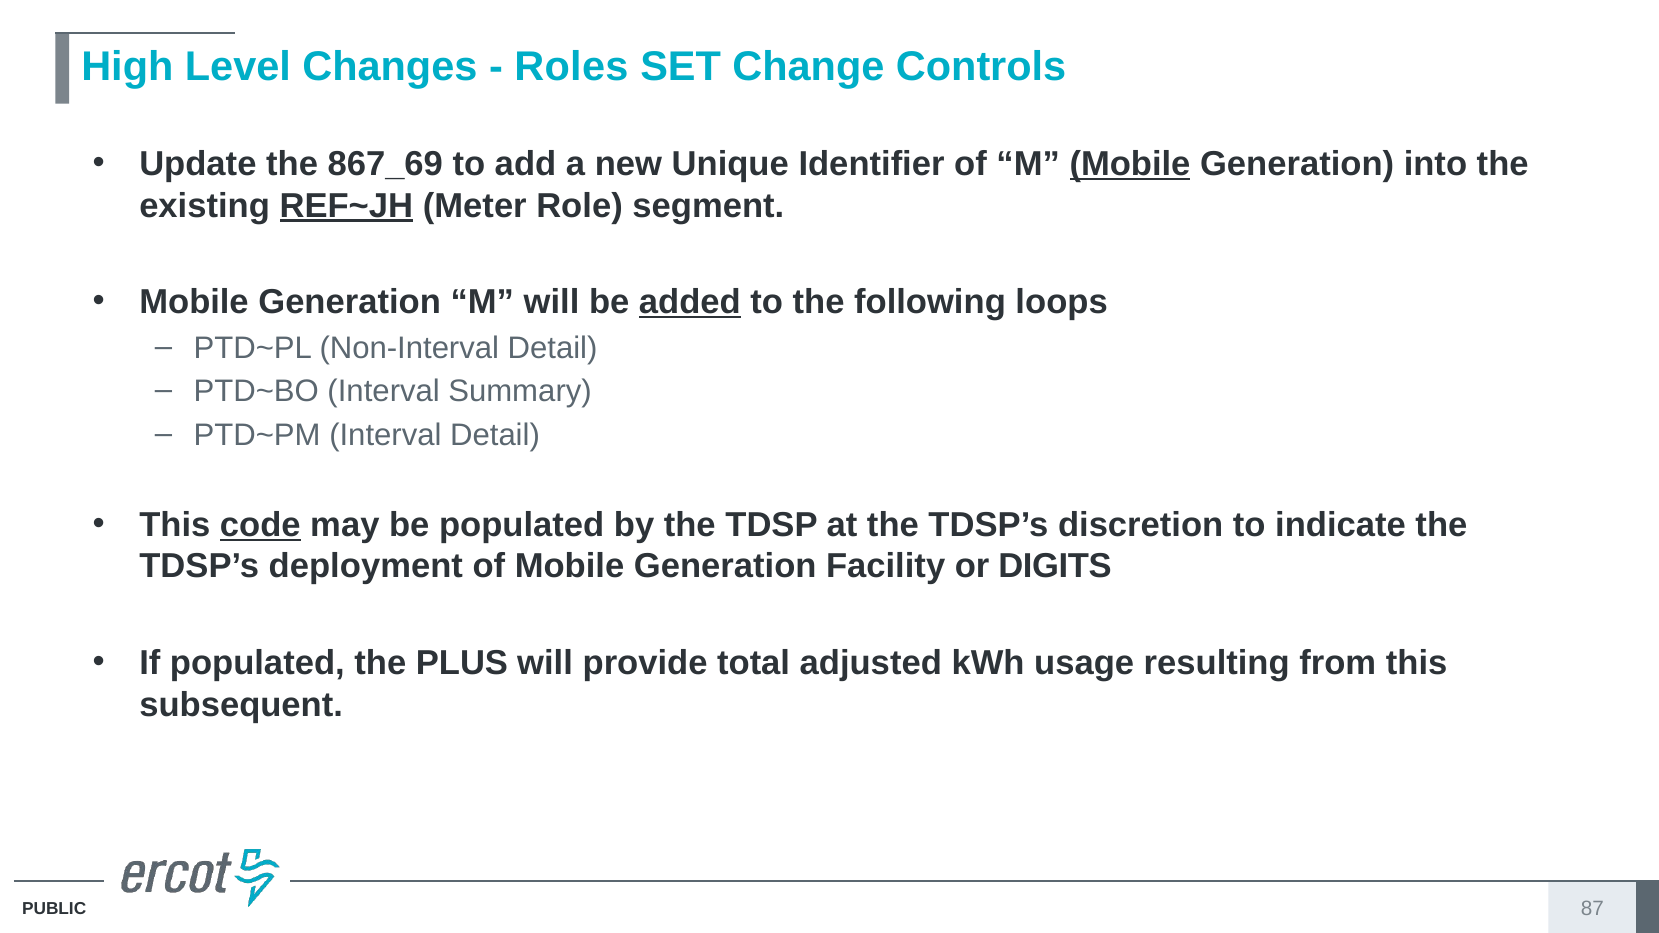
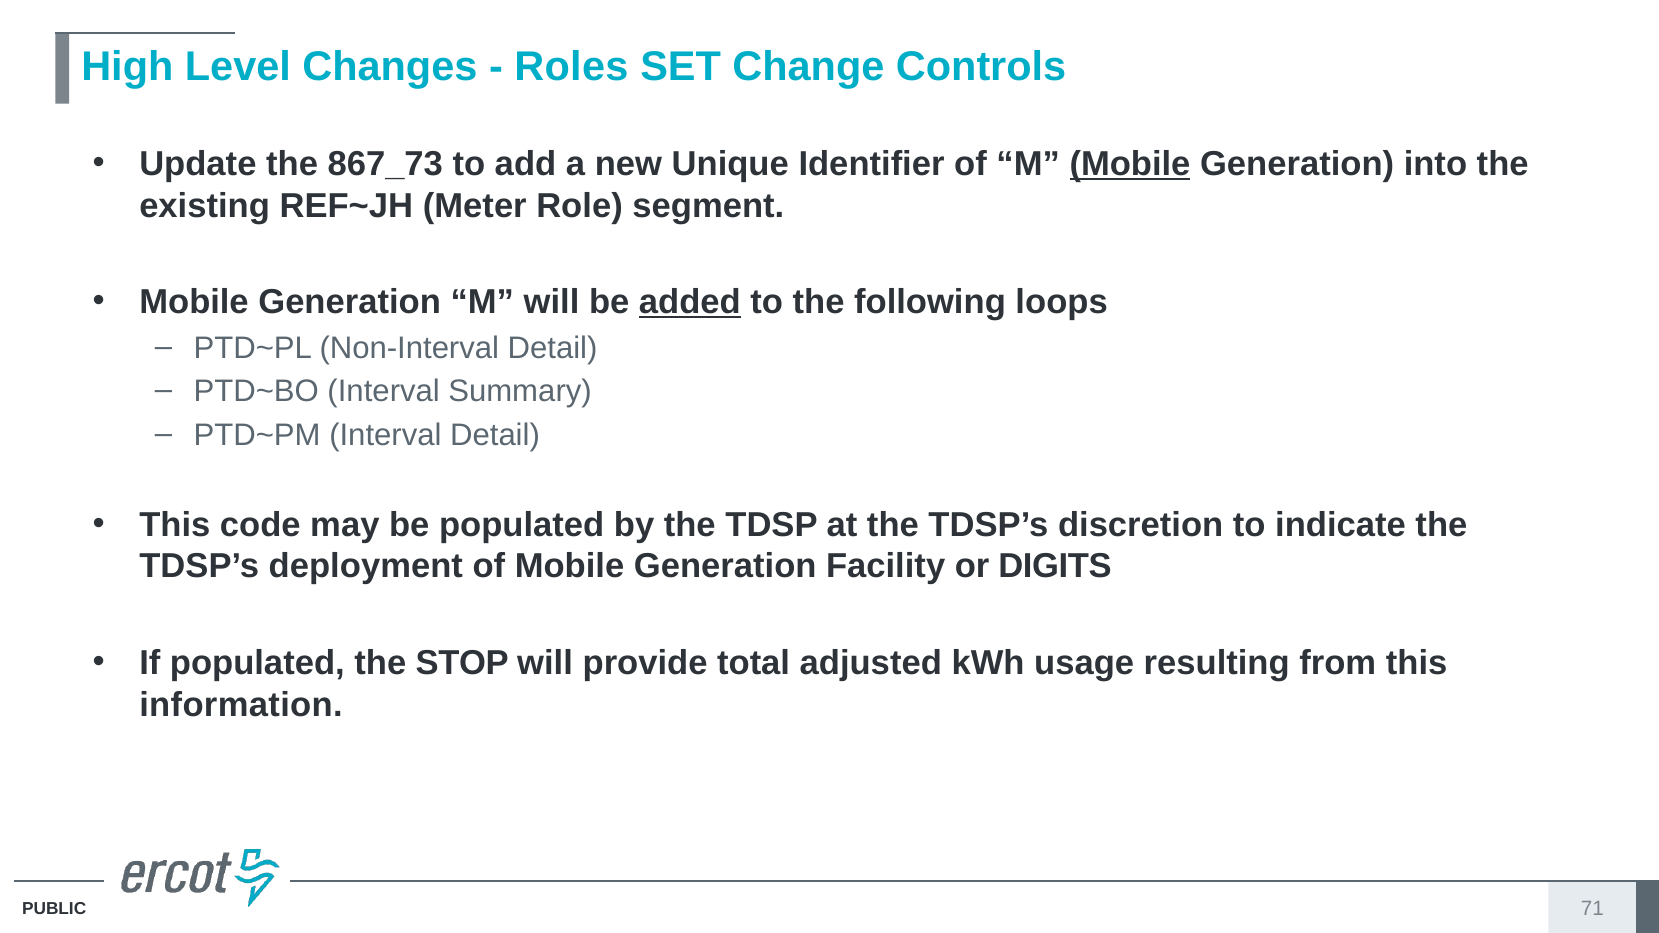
867_69: 867_69 -> 867_73 (385, 164)
REF~JH underline: present -> none (346, 206)
code underline: present -> none (260, 525)
PLUS: PLUS -> STOP (462, 663)
subsequent: subsequent -> information (241, 705)
87: 87 -> 71 (1592, 909)
